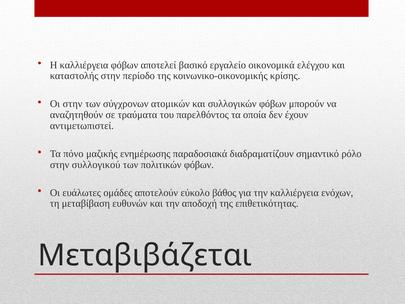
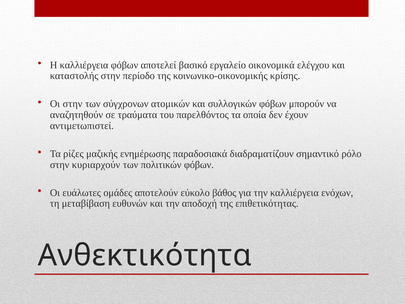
πόνο: πόνο -> ρίζες (73, 154)
συλλογικού: συλλογικού -> κυριαρχούν (96, 165)
Μεταβιβάζεται: Μεταβιβάζεται -> Ανθεκτικότητα (145, 255)
